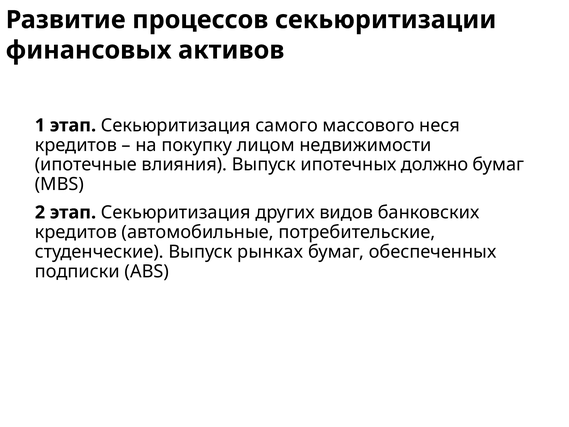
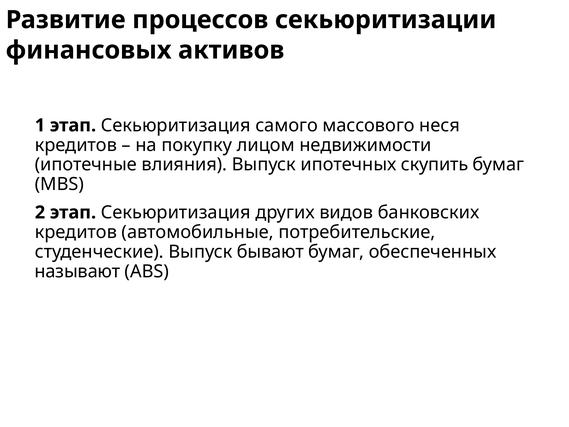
должно: должно -> скупить (435, 165)
рынках: рынках -> бывают (270, 252)
подписки: подписки -> называют (77, 271)
